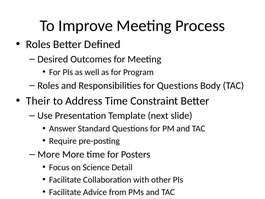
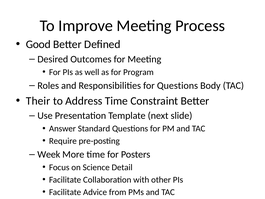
Roles: Roles -> Good (38, 44)
More: More -> Week (49, 154)
